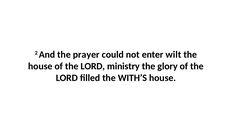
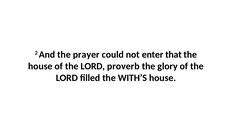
wilt: wilt -> that (174, 54)
ministry: ministry -> proverb (123, 66)
